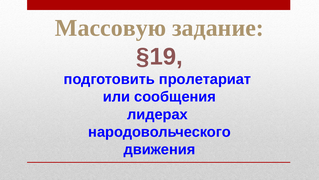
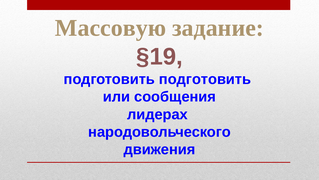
подготовить пролетариат: пролетариат -> подготовить (205, 79)
